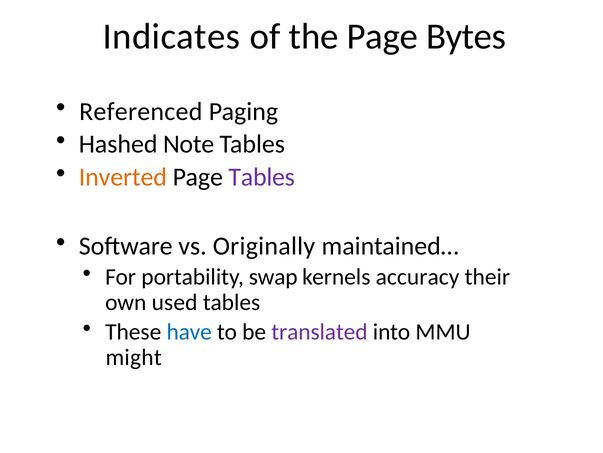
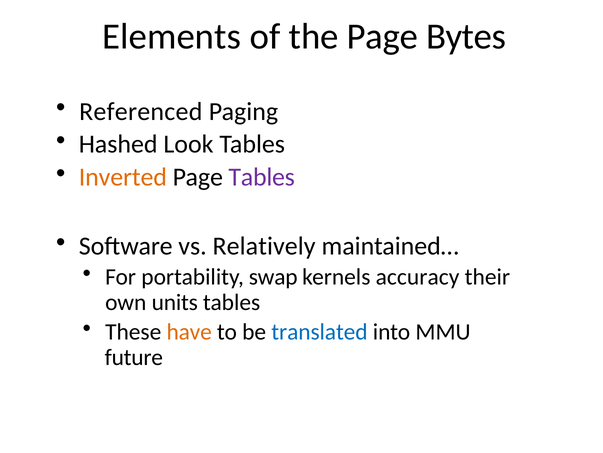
Indicates: Indicates -> Elements (172, 36)
Note: Note -> Look (188, 144)
Originally: Originally -> Relatively (264, 246)
used: used -> units (175, 302)
have colour: blue -> orange (189, 331)
translated colour: purple -> blue (319, 331)
might: might -> future (134, 357)
